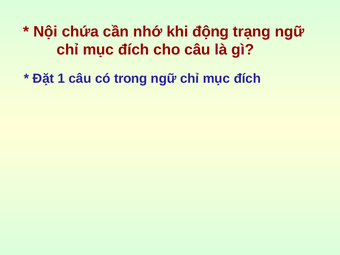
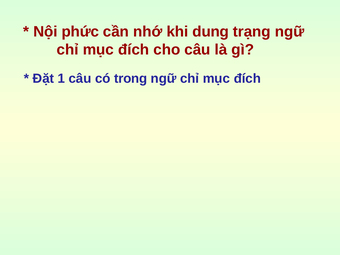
chứa: chứa -> phức (80, 32)
động: động -> dung (211, 32)
